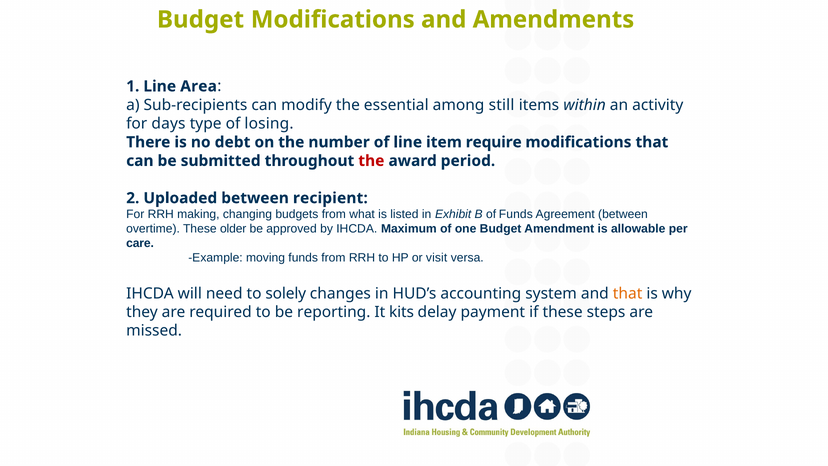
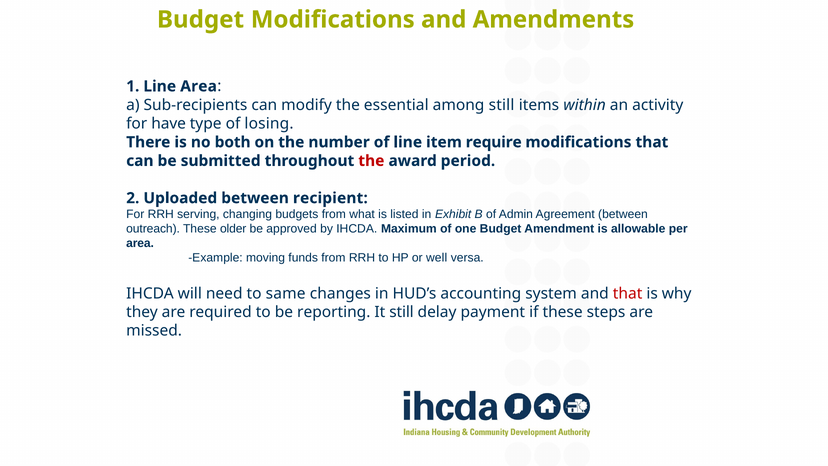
days: days -> have (169, 123)
debt: debt -> both (233, 142)
making: making -> serving (198, 214)
of Funds: Funds -> Admin (516, 214)
overtime: overtime -> outreach (153, 229)
care: care -> area (140, 243)
visit: visit -> well (437, 258)
solely: solely -> same (286, 293)
that colour: orange -> red (628, 293)
It kits: kits -> still (402, 312)
